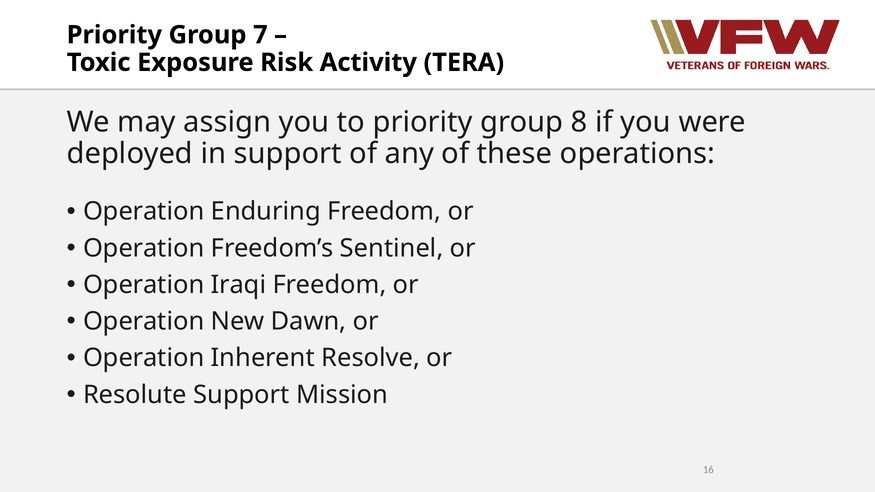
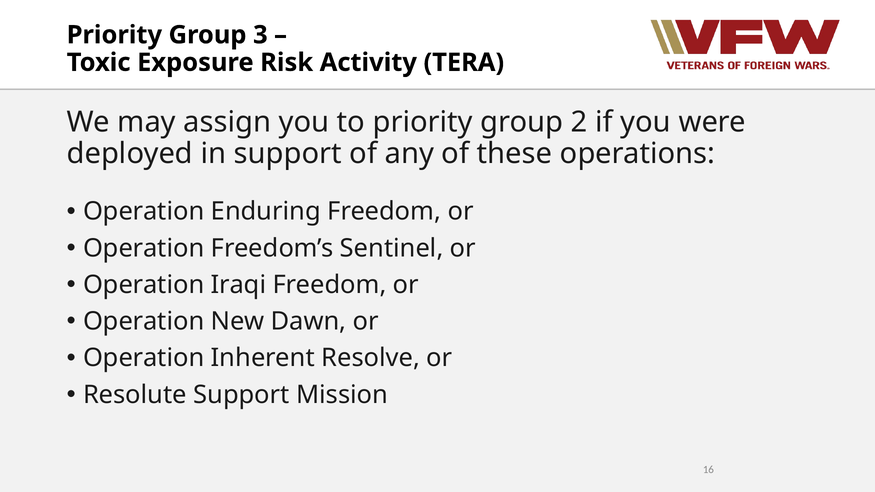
7: 7 -> 3 (260, 35)
8: 8 -> 2 (579, 122)
